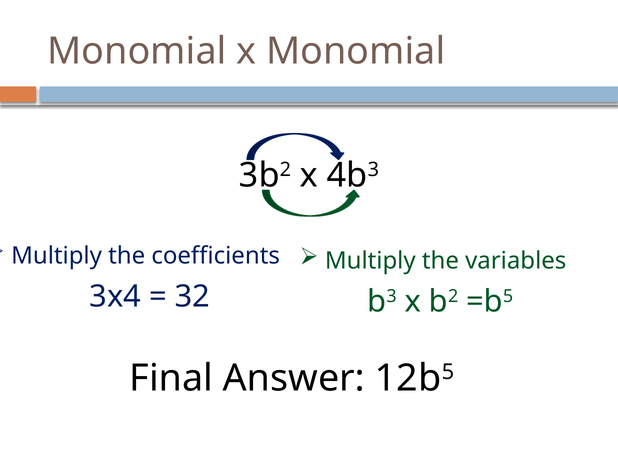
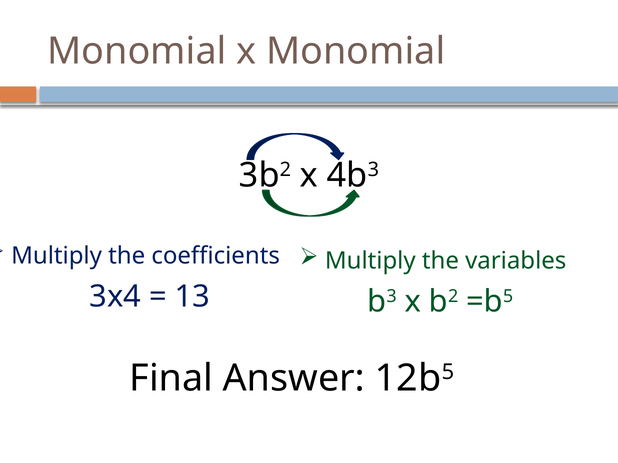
32: 32 -> 13 (192, 297)
